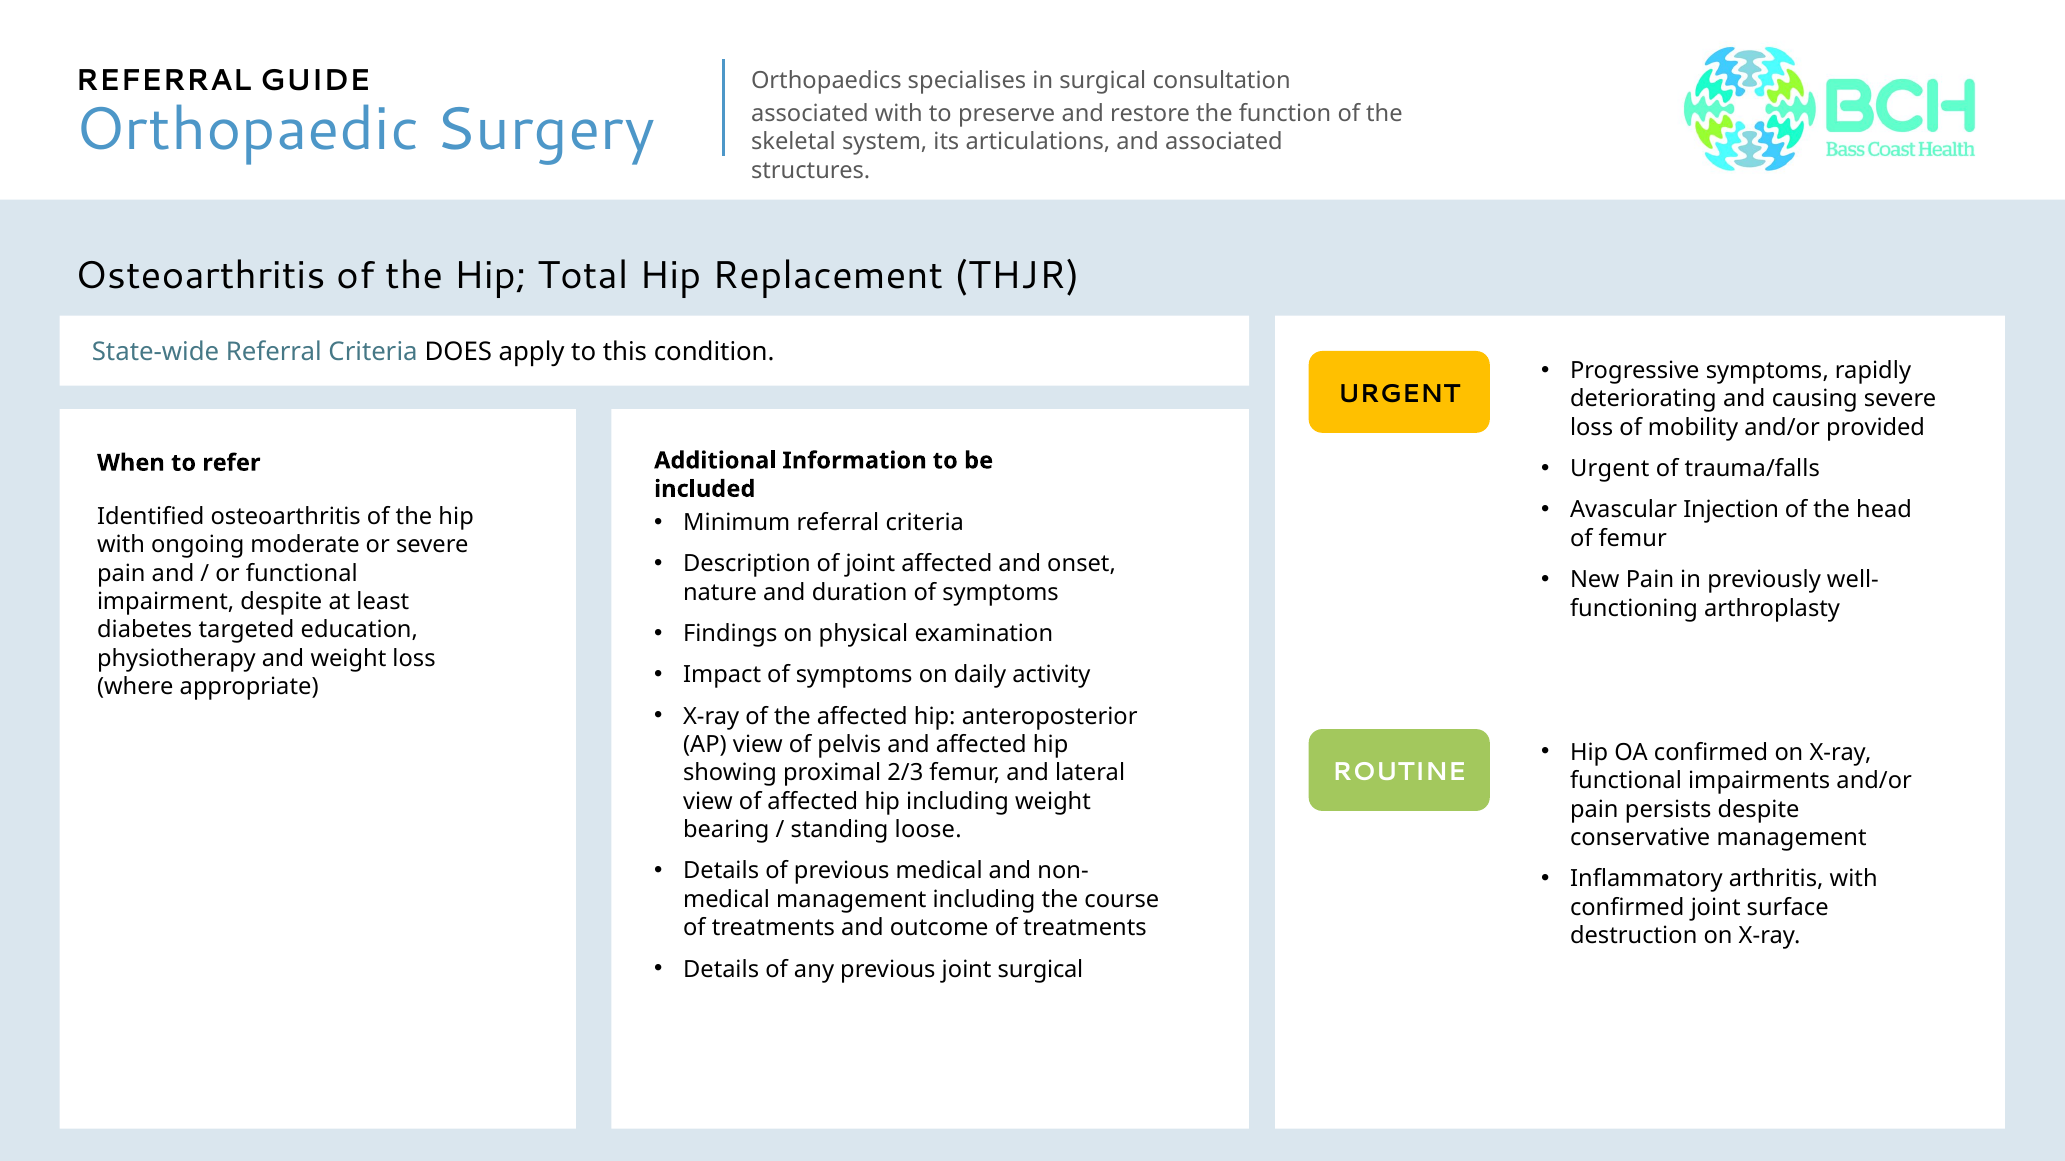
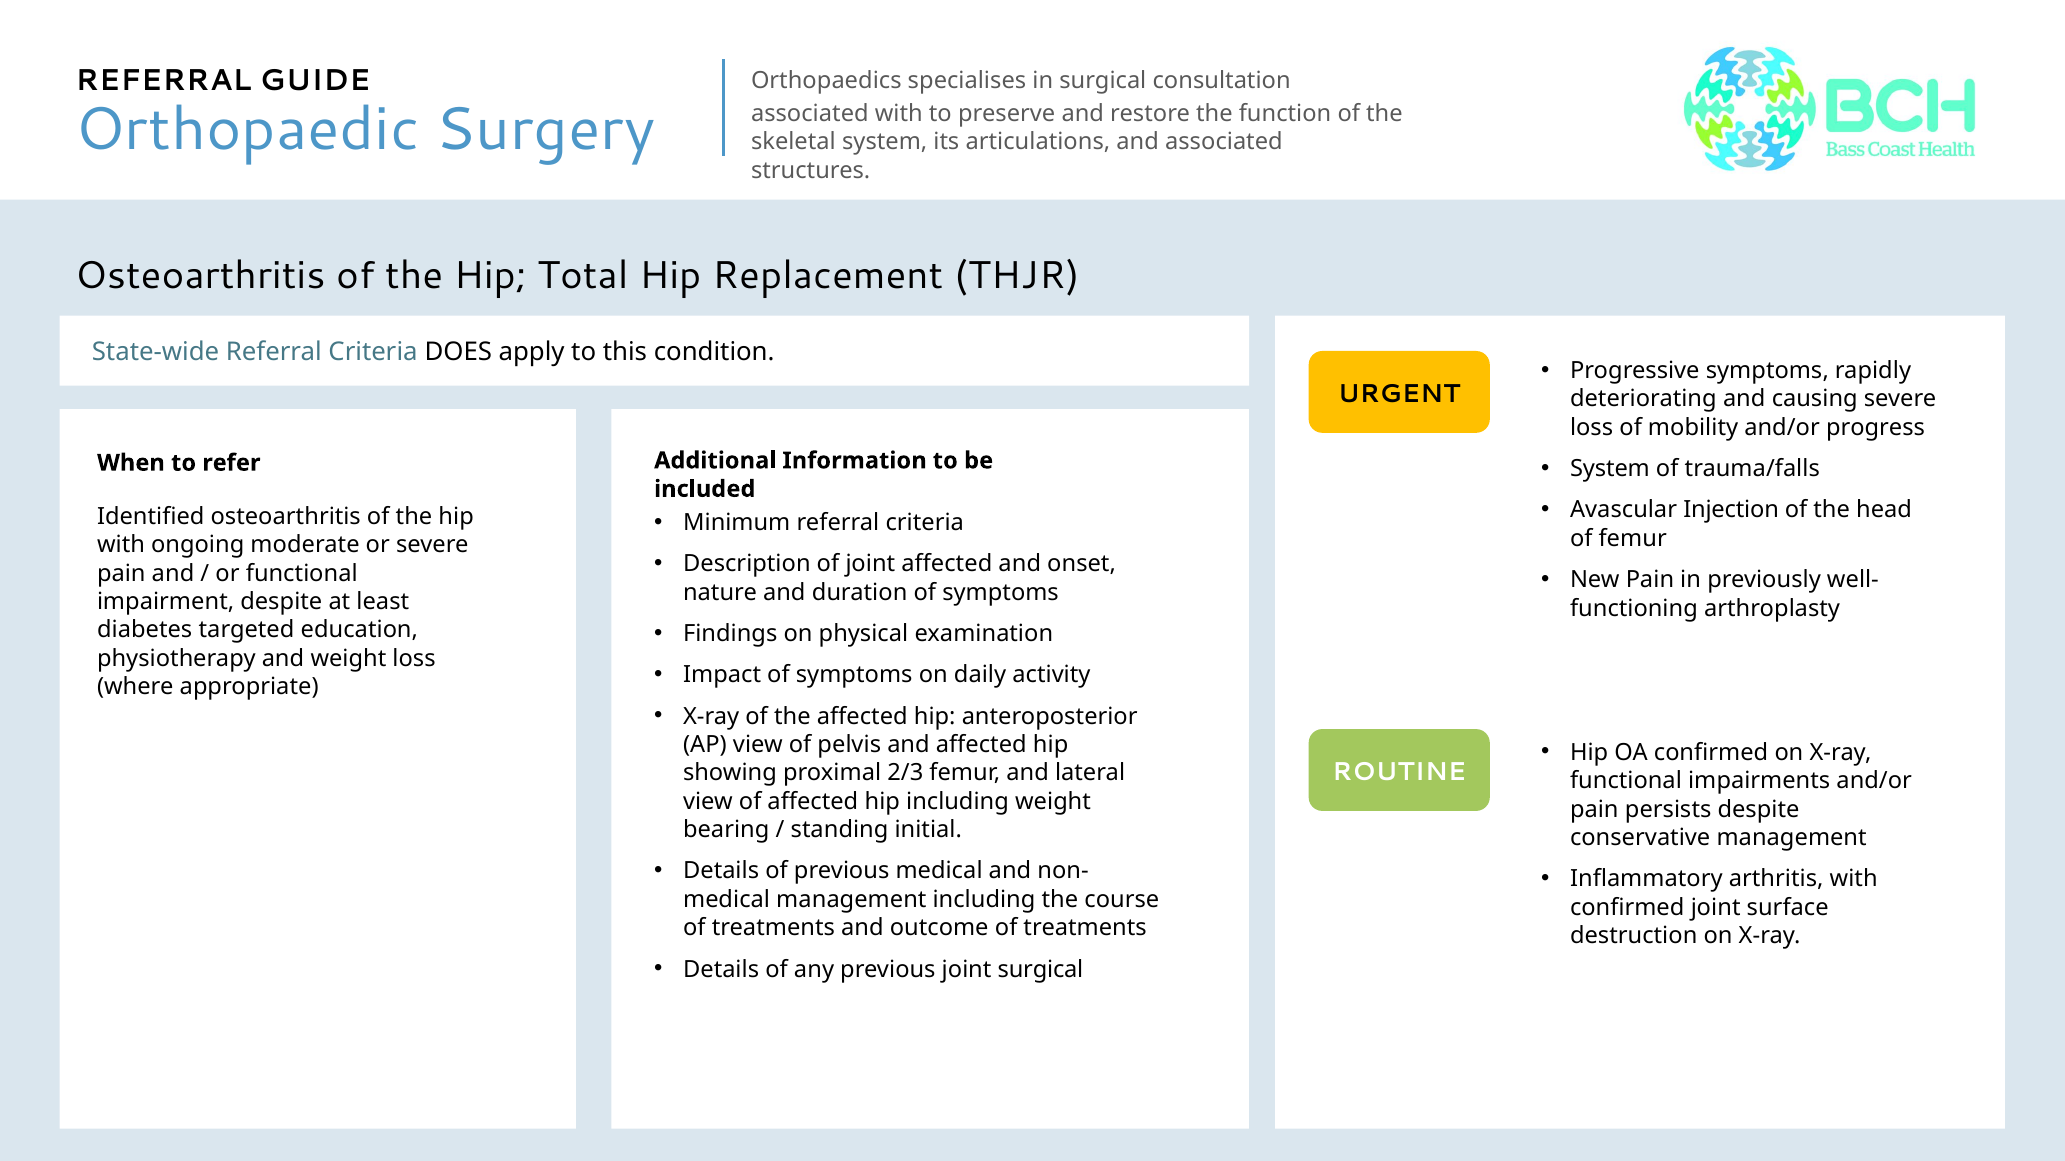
provided: provided -> progress (1876, 428)
Urgent: Urgent -> System (1610, 469)
loose: loose -> initial (928, 830)
